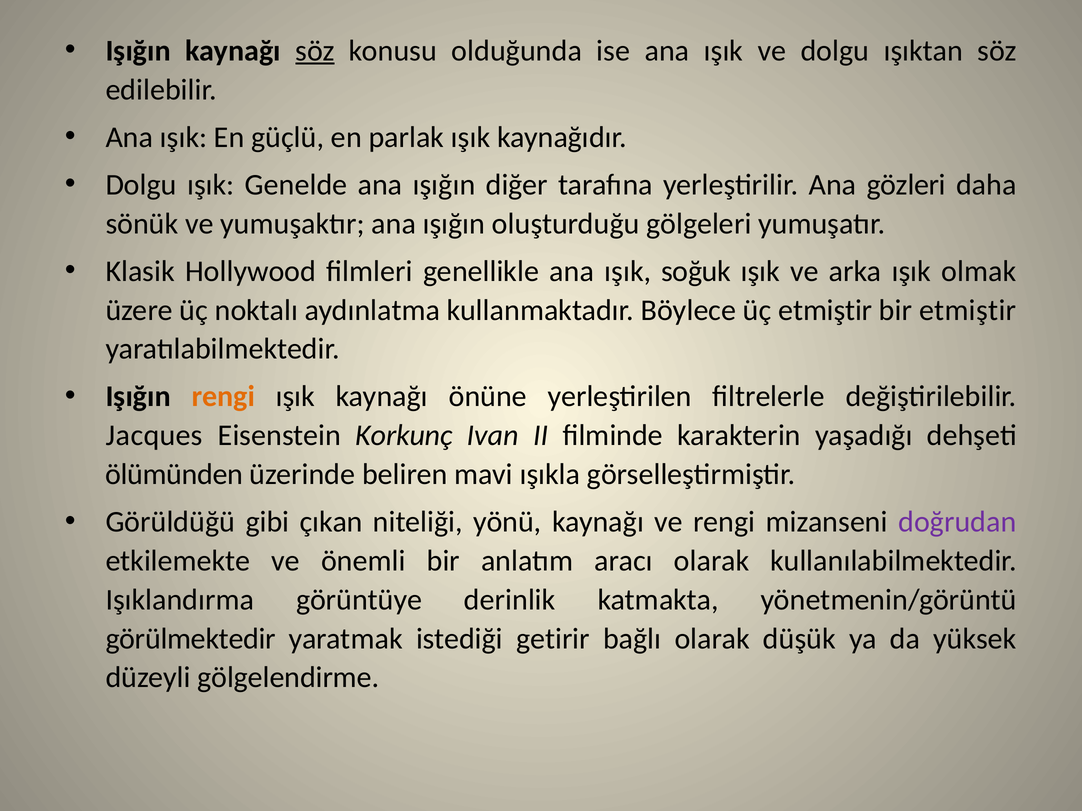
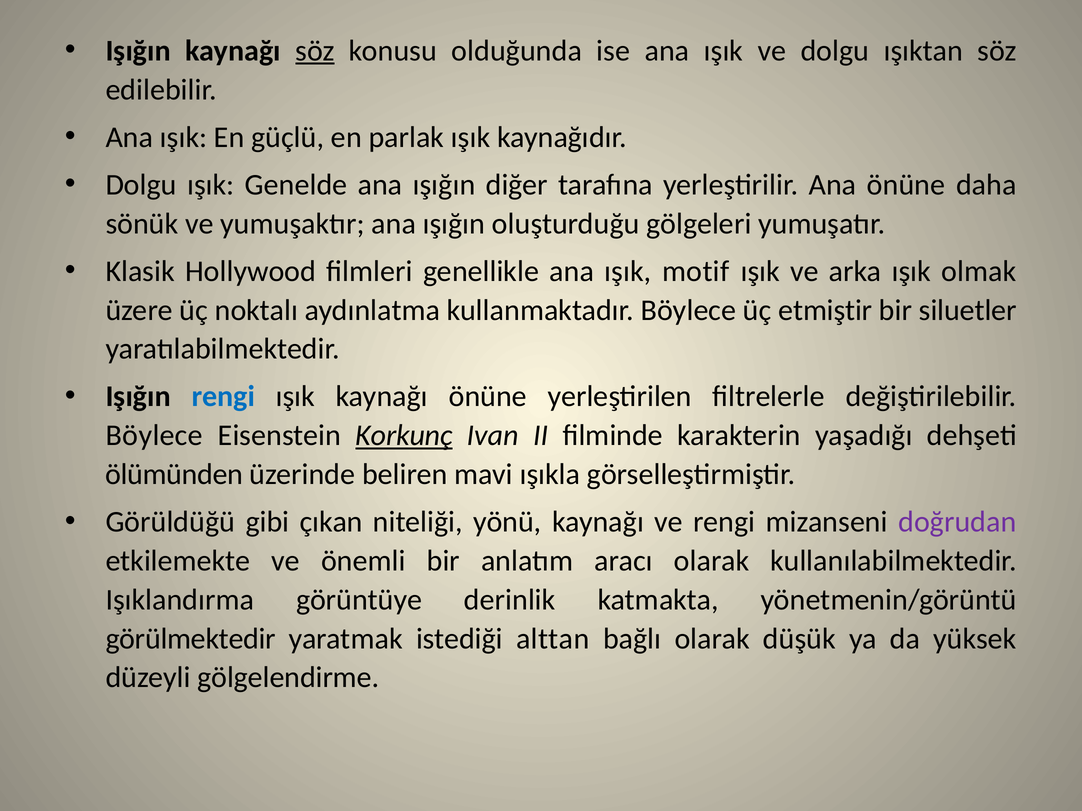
Ana gözleri: gözleri -> önüne (906, 185)
soğuk: soğuk -> motif (696, 271)
bir etmiştir: etmiştir -> siluetler (968, 310)
rengi colour: orange -> blue (223, 397)
Jacques: Jacques -> Böylece (154, 436)
Korkunç underline: none -> present (404, 436)
getirir: getirir -> alttan (553, 639)
